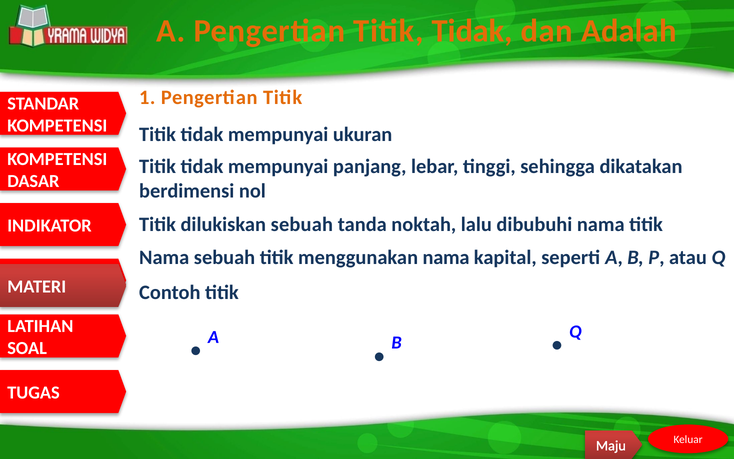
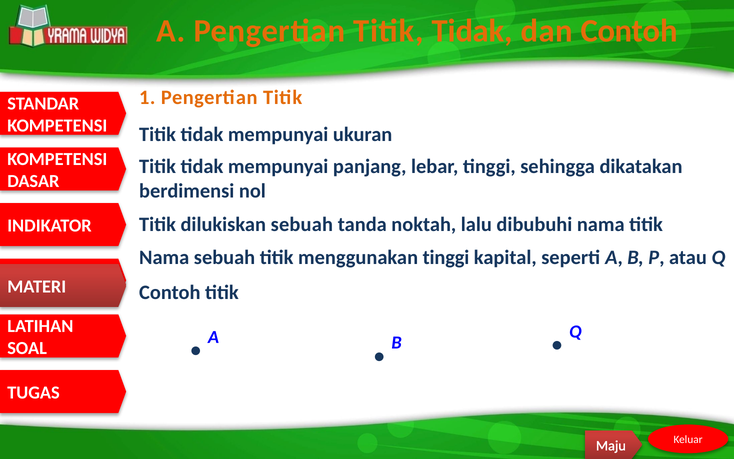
dan Adalah: Adalah -> Contoh (629, 31)
menggunakan nama: nama -> tinggi (446, 258)
